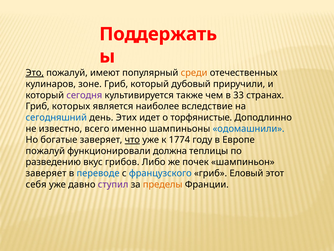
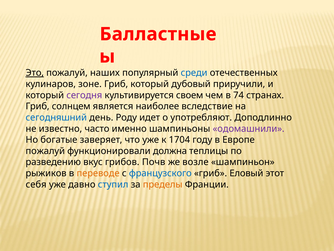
Поддержать: Поддержать -> Балластные (158, 34)
имеют: имеют -> наших (105, 73)
среди colour: orange -> blue (194, 73)
также: также -> своем (190, 95)
33: 33 -> 74 (239, 95)
которых: которых -> солнцем (71, 106)
Этих: Этих -> Роду (126, 117)
торфянистые: торфянистые -> употребляют (201, 117)
всего: всего -> часто (97, 128)
одомашнили colour: blue -> purple (249, 128)
что underline: present -> none (132, 140)
1774: 1774 -> 1704 (179, 140)
Либо: Либо -> Почв (154, 162)
почек: почек -> возле (195, 162)
заверяет: заверяет -> рыжиков (46, 173)
переводе colour: blue -> orange (98, 173)
ступил colour: purple -> blue (113, 184)
